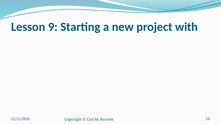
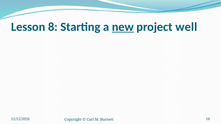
9: 9 -> 8 (53, 27)
new underline: none -> present (123, 27)
with: with -> well (186, 27)
